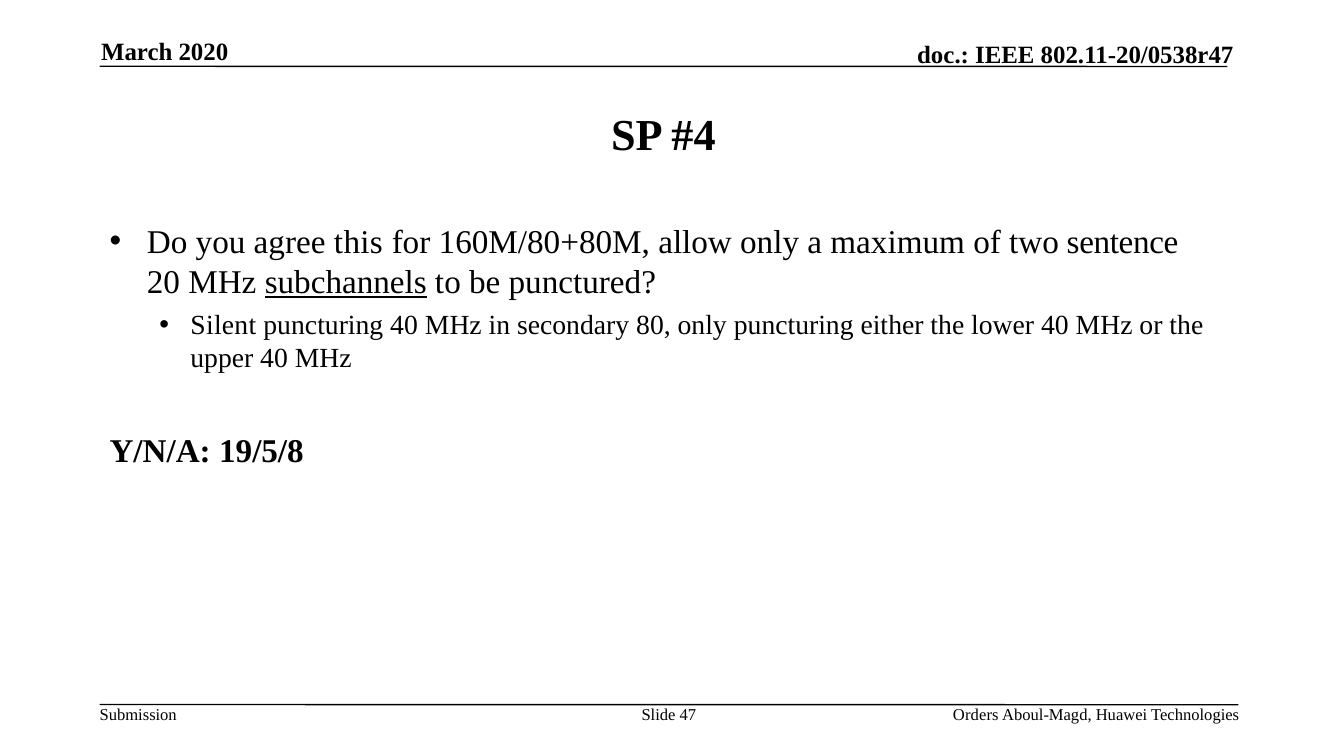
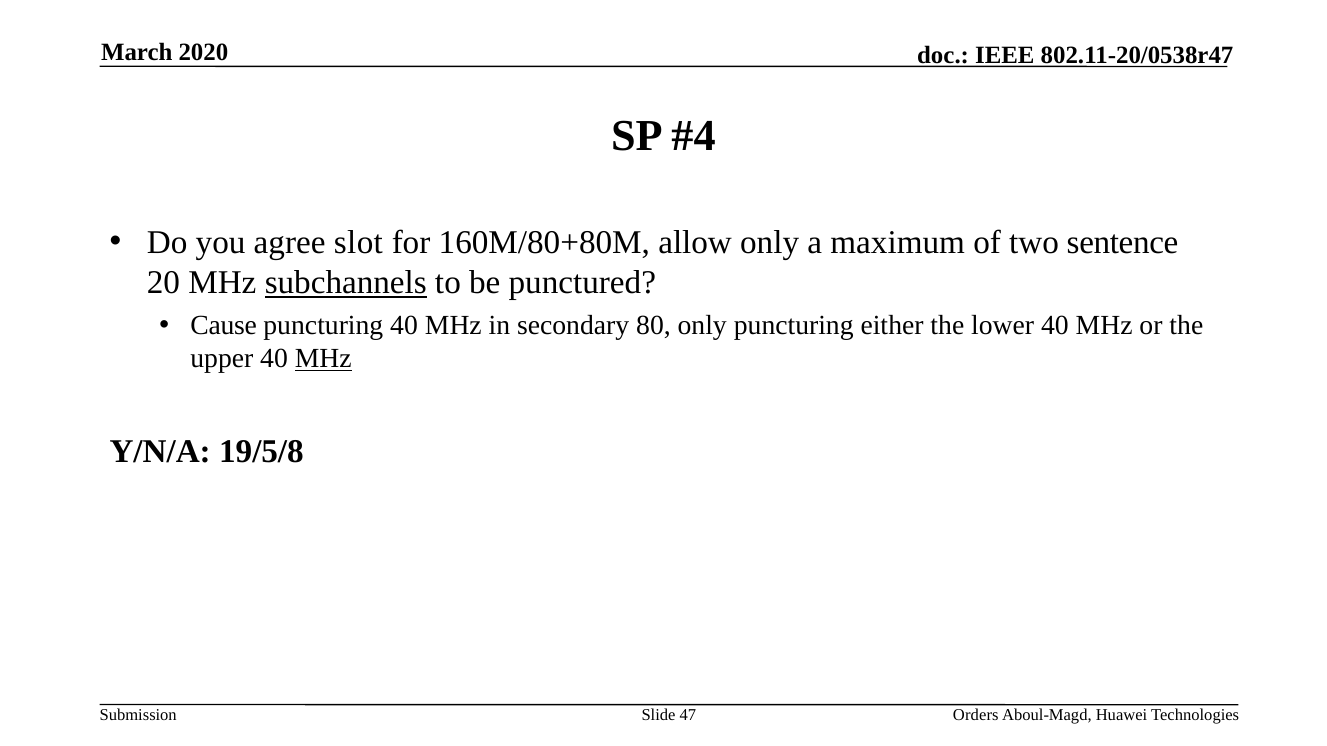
this: this -> slot (358, 243)
Silent: Silent -> Cause (224, 326)
MHz underline: none -> present (323, 359)
